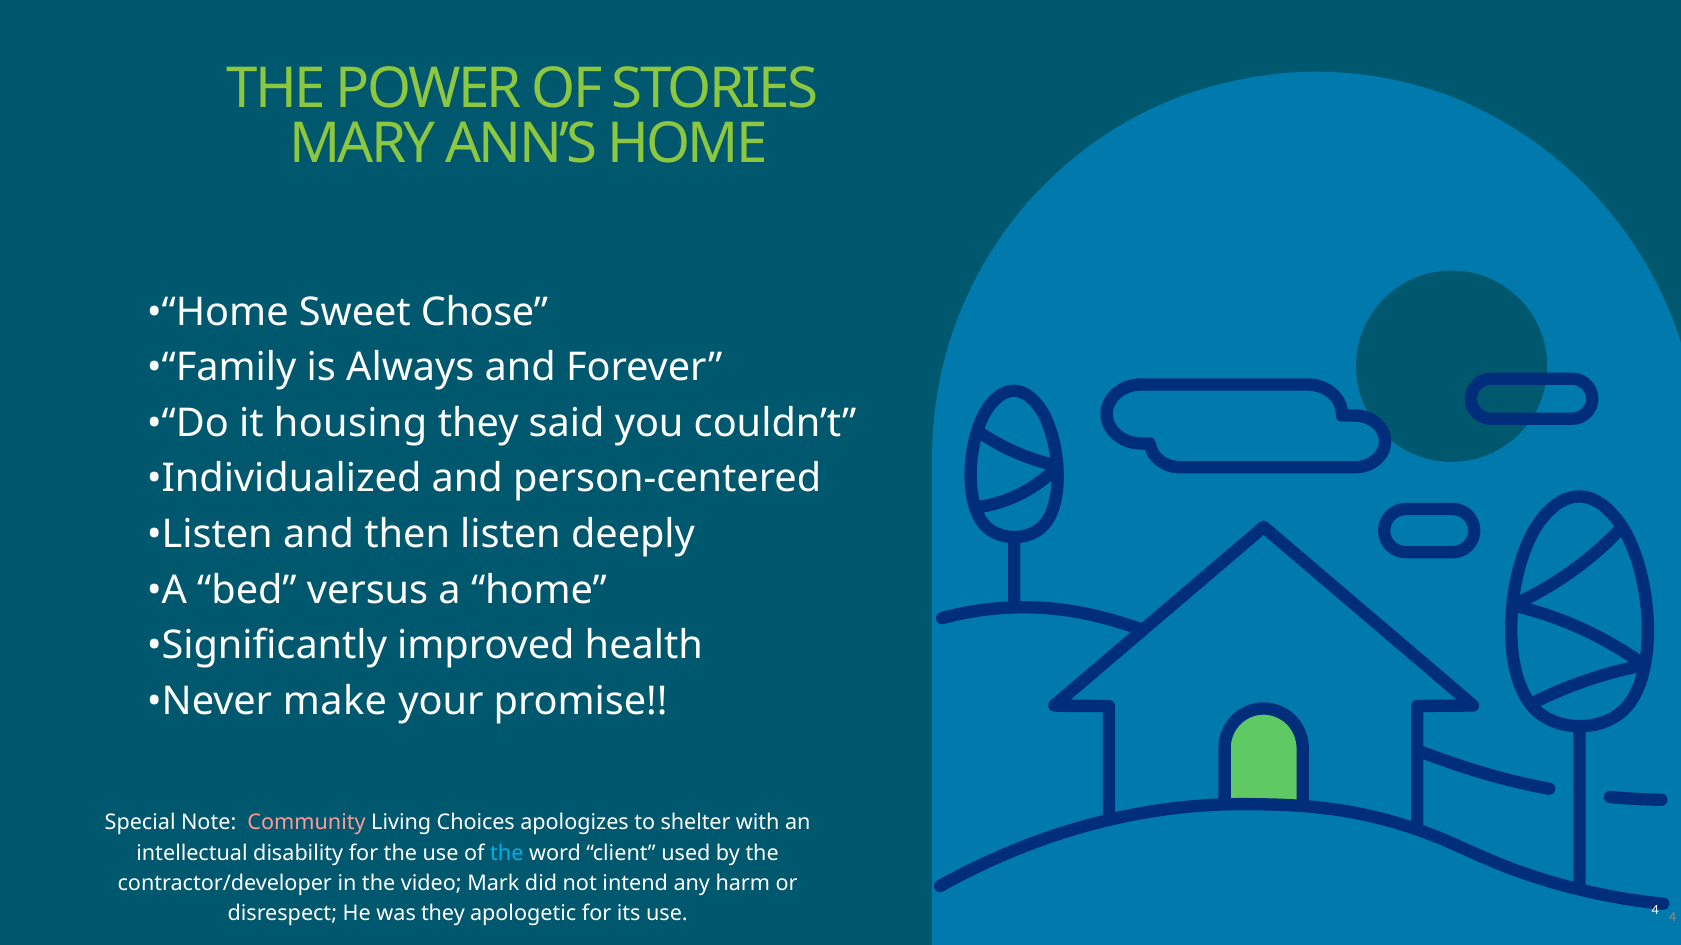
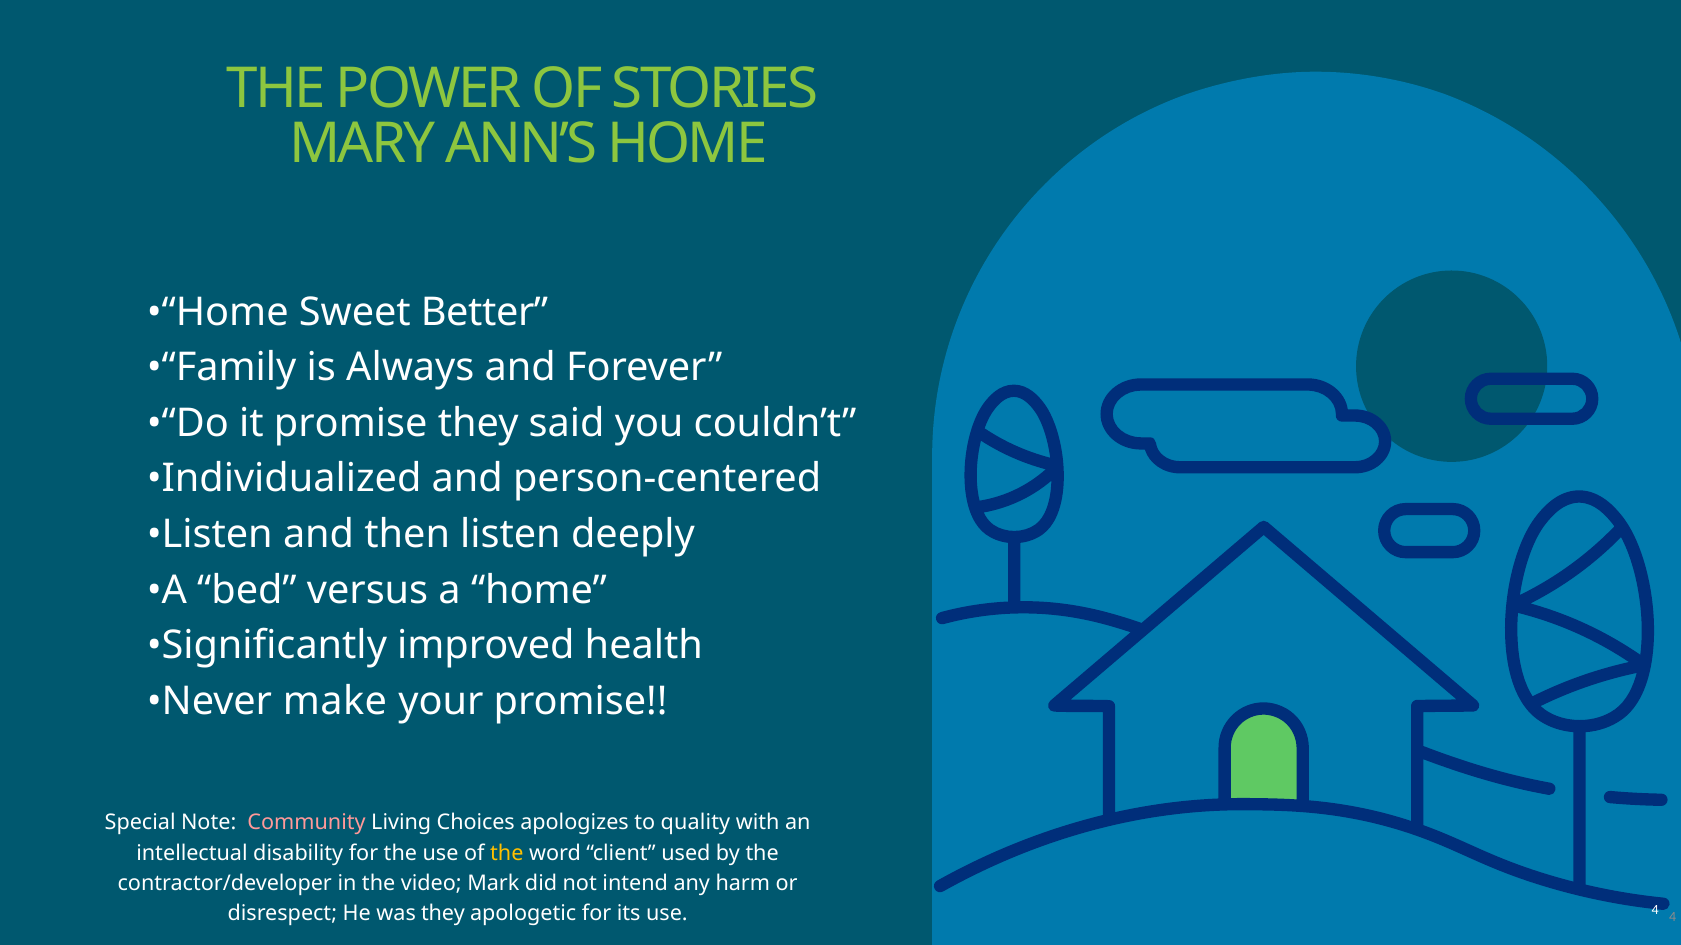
Chose: Chose -> Better (485, 312)
it housing: housing -> promise (351, 424)
shelter: shelter -> quality (695, 823)
the colour: light blue -> yellow (507, 854)
